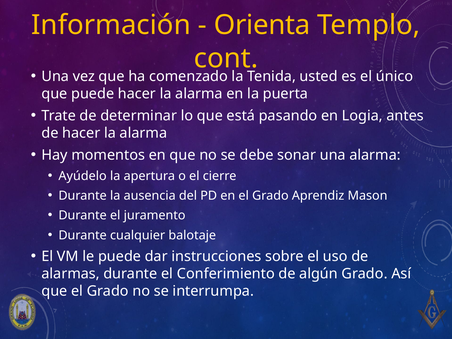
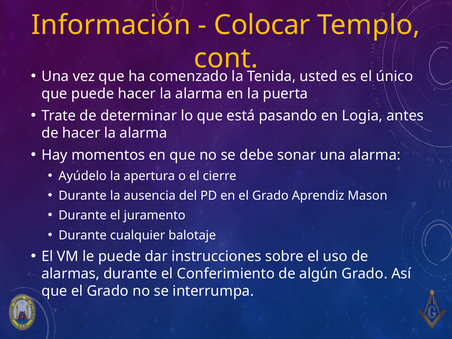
Orienta: Orienta -> Colocar (262, 25)
